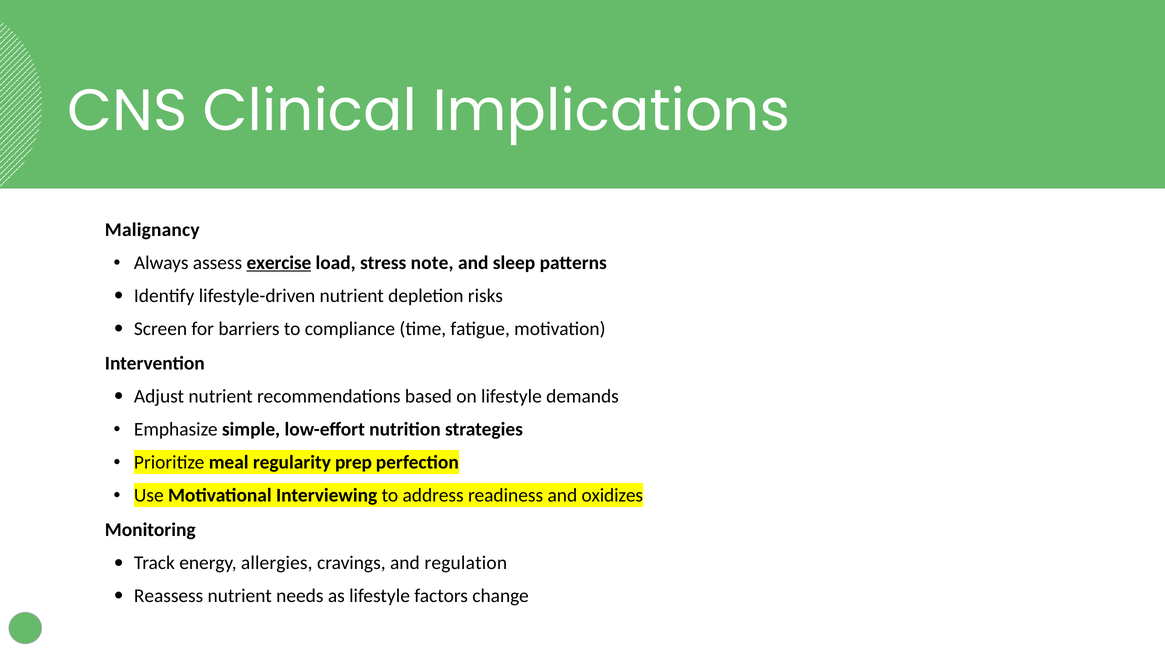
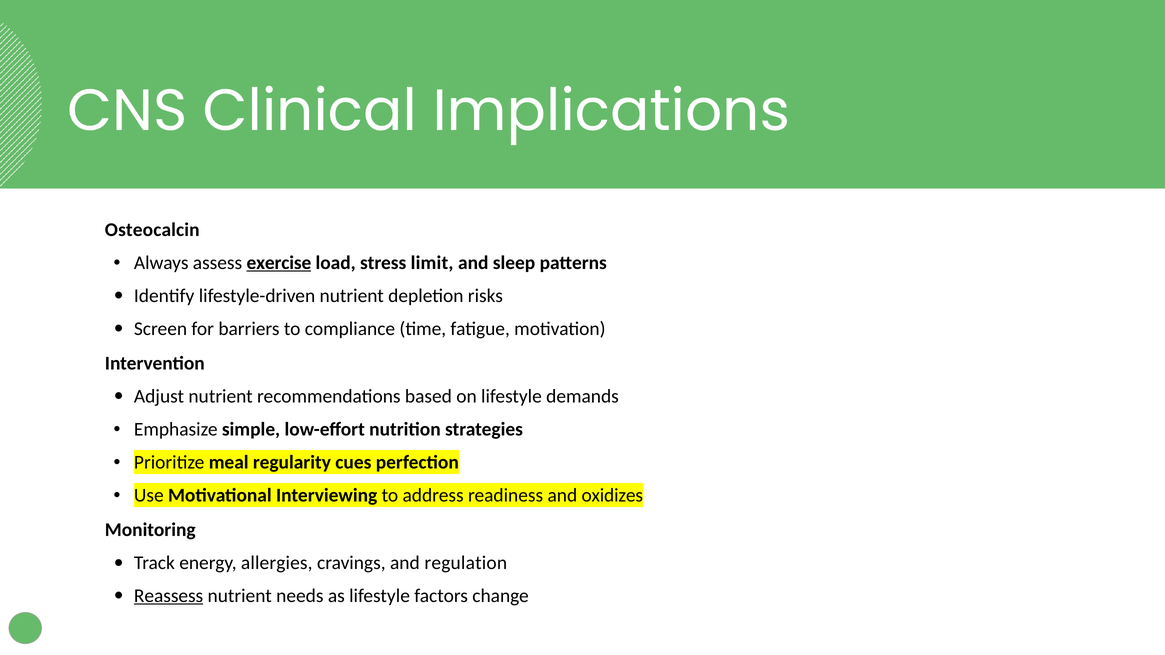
Malignancy: Malignancy -> Osteocalcin (152, 230)
note: note -> limit (432, 263)
prep: prep -> cues (353, 462)
Reassess underline: none -> present (169, 596)
